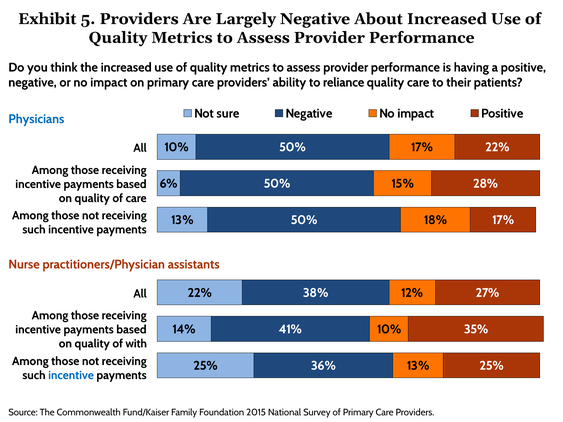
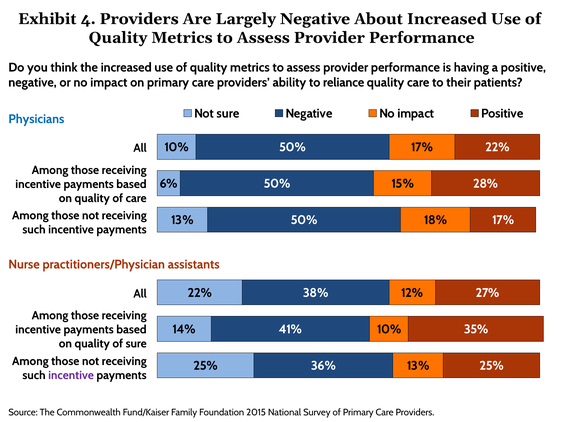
5: 5 -> 4 (88, 19)
of with: with -> sure (136, 344)
incentive colour: blue -> purple (71, 375)
